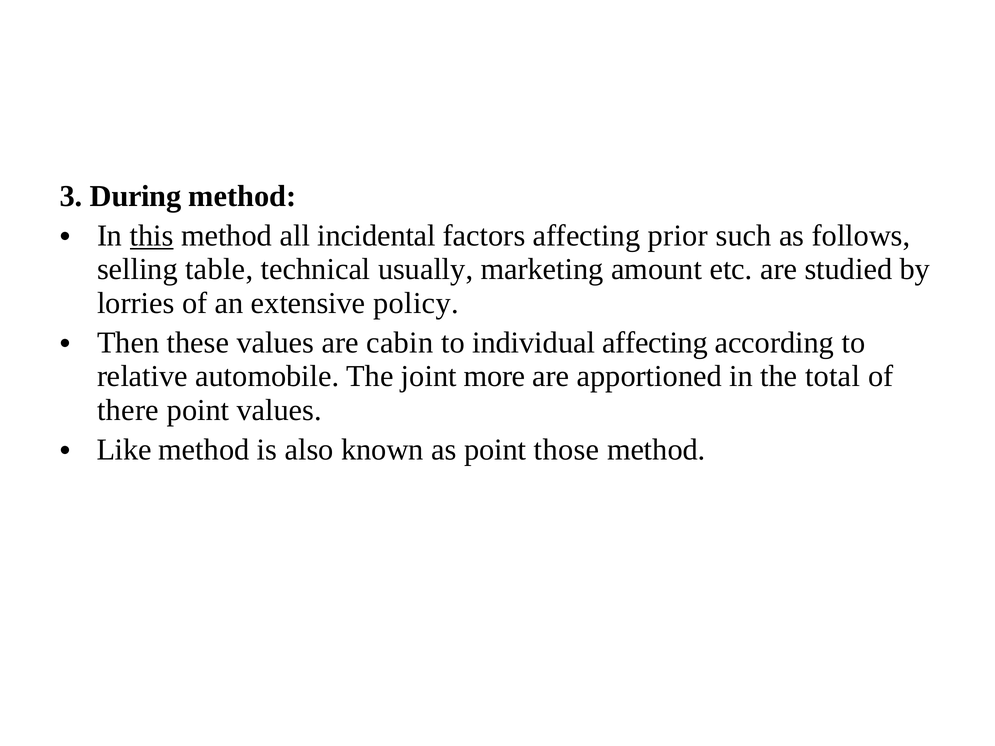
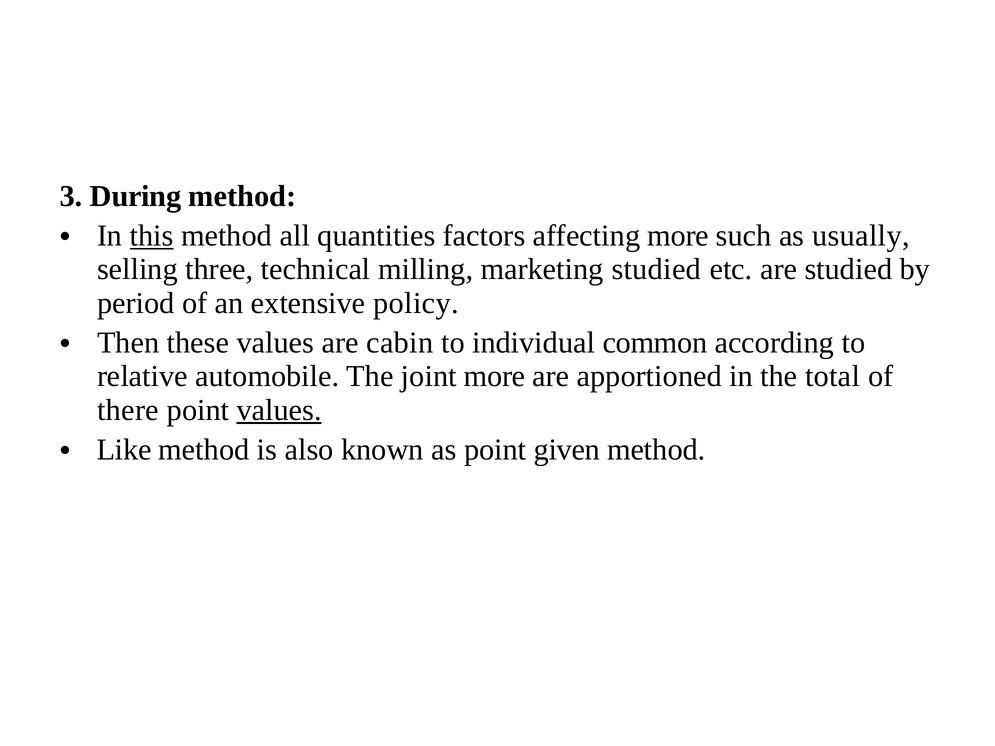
incidental: incidental -> quantities (376, 236)
affecting prior: prior -> more (678, 236)
follows: follows -> usually (861, 236)
table: table -> three (219, 269)
usually: usually -> milling (426, 269)
marketing amount: amount -> studied (656, 269)
lorries: lorries -> period (136, 303)
individual affecting: affecting -> common (655, 343)
values underline: none -> present (279, 410)
those: those -> given (567, 450)
